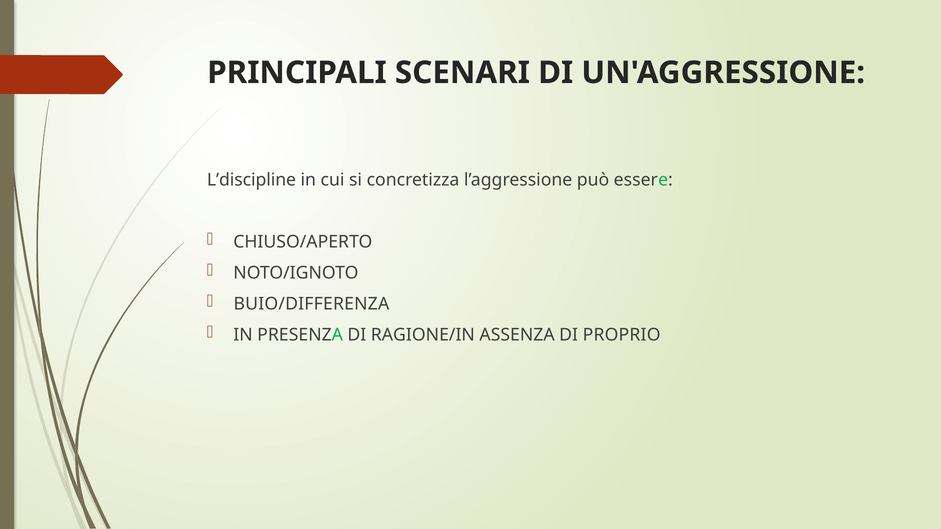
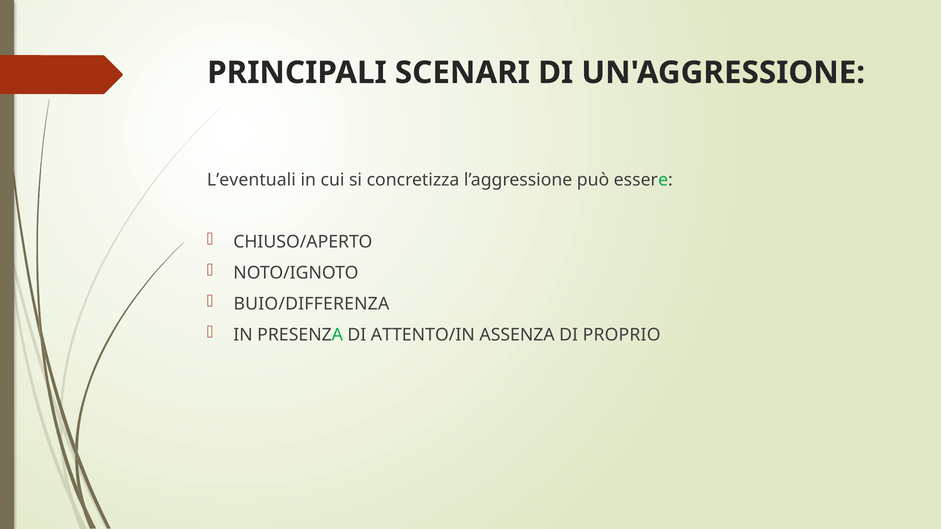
L’discipline: L’discipline -> L’eventuali (251, 180)
RAGIONE/IN: RAGIONE/IN -> ATTENTO/IN (423, 335)
